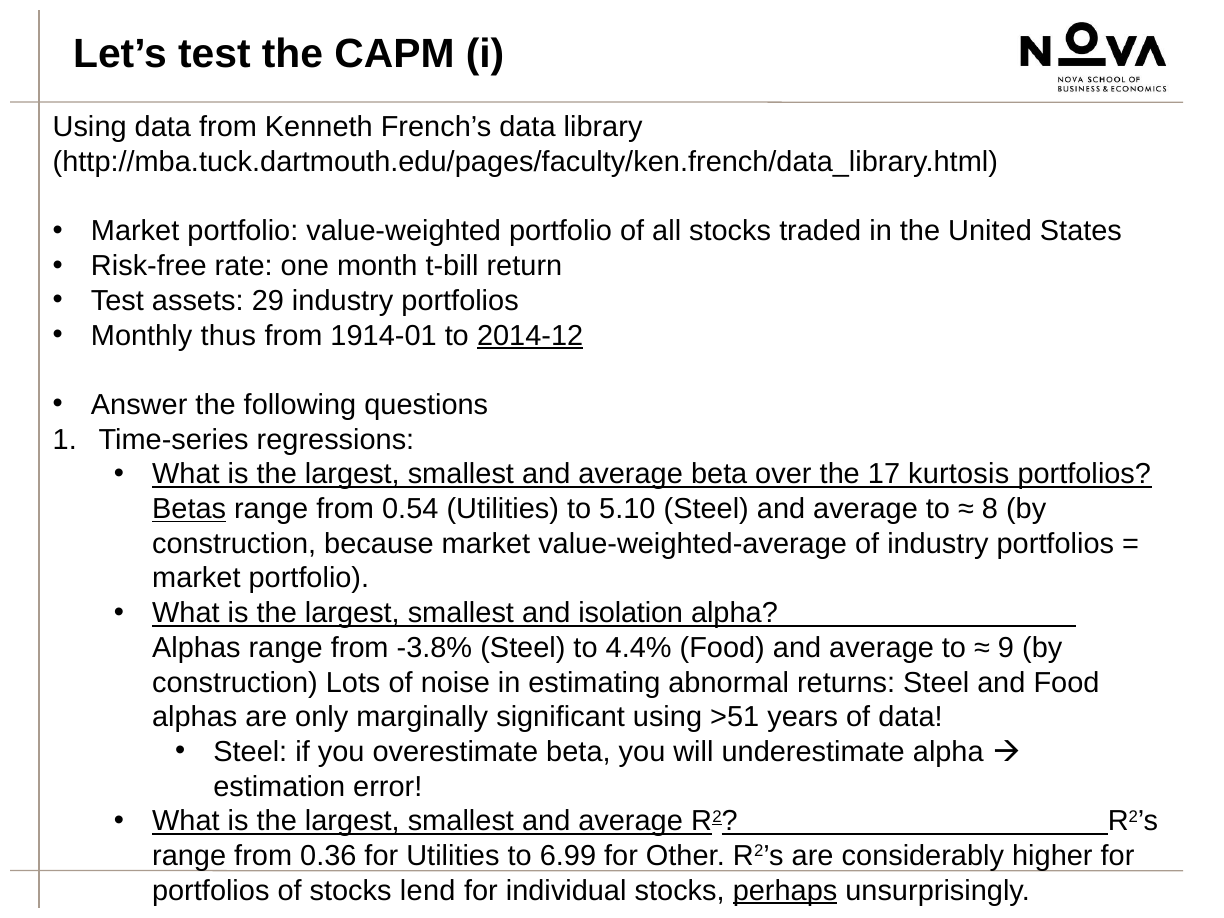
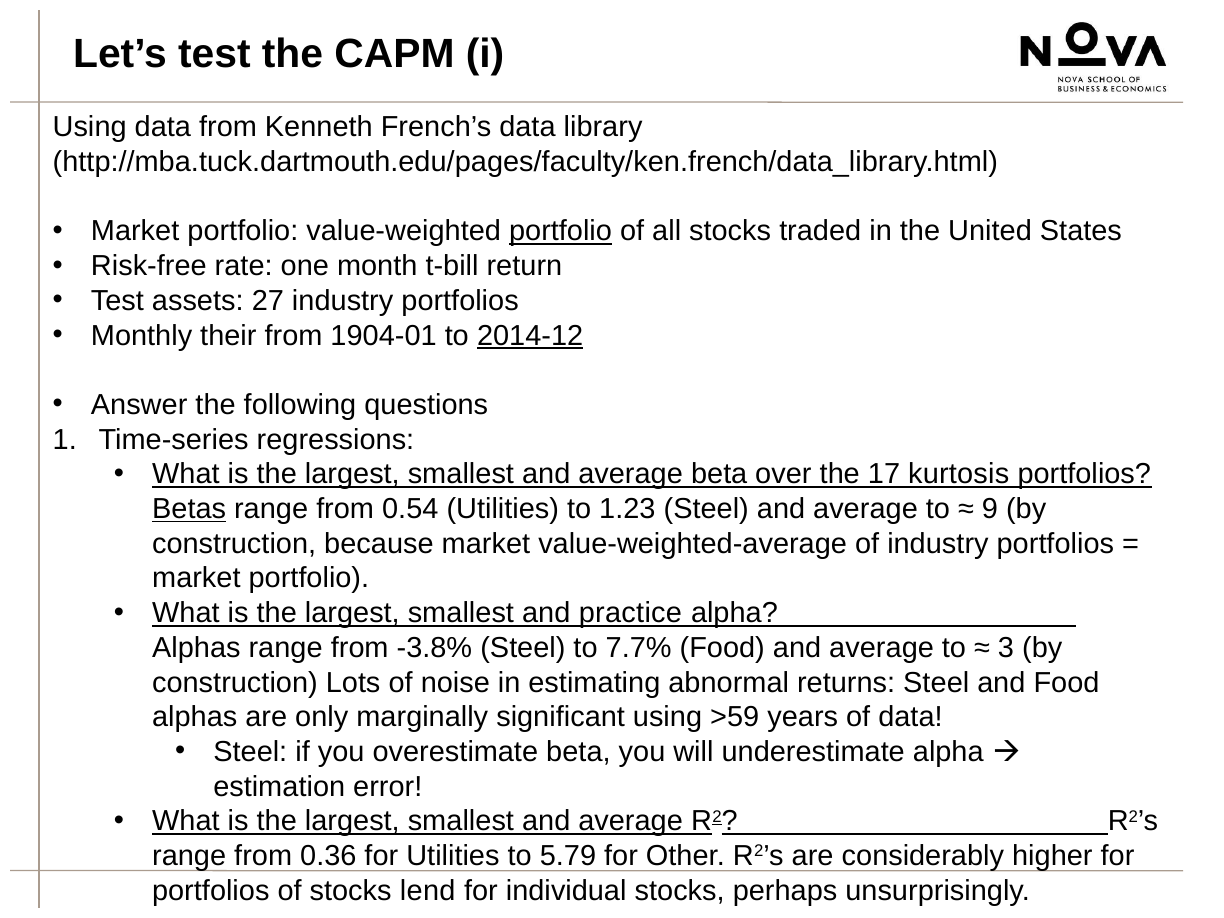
portfolio underline: none -> present (561, 231)
29: 29 -> 27 (268, 301)
thus: thus -> their (228, 336)
1914-01: 1914-01 -> 1904-01 (384, 336)
5.10: 5.10 -> 1.23 (627, 509)
8: 8 -> 9 (990, 509)
isolation: isolation -> practice (630, 613)
4.4%: 4.4% -> 7.7% (639, 648)
9: 9 -> 3 (1006, 648)
>51: >51 -> >59 (735, 717)
6.99: 6.99 -> 5.79 (568, 856)
perhaps underline: present -> none (785, 891)
